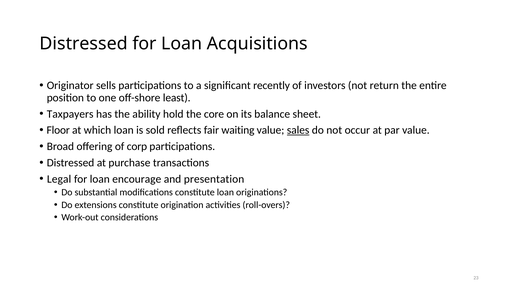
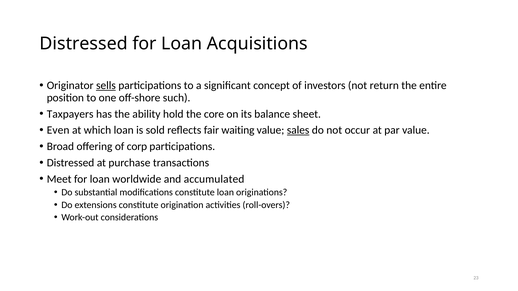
sells underline: none -> present (106, 86)
recently: recently -> concept (272, 86)
least: least -> such (177, 98)
Floor: Floor -> Even (58, 130)
Legal: Legal -> Meet (59, 179)
encourage: encourage -> worldwide (137, 179)
presentation: presentation -> accumulated (214, 179)
